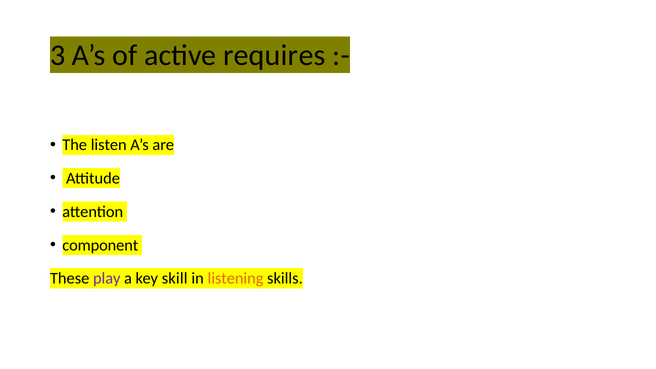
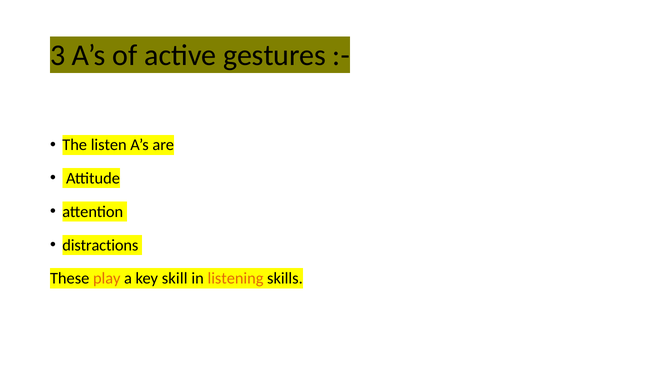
requires: requires -> gestures (275, 55)
component: component -> distractions (100, 245)
play colour: purple -> orange (107, 278)
